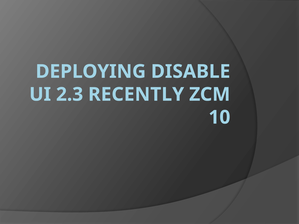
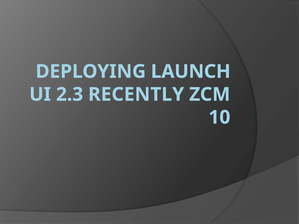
DISABLE: DISABLE -> LAUNCH (191, 72)
